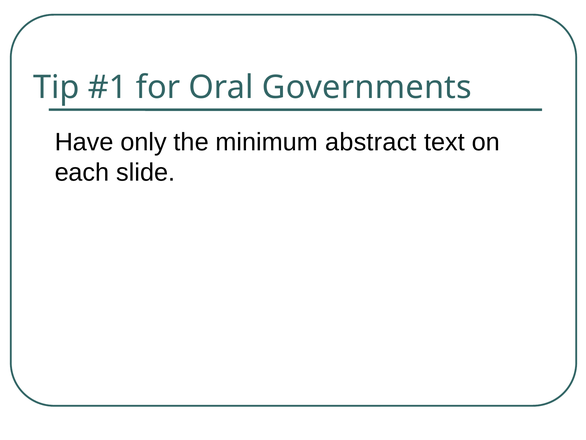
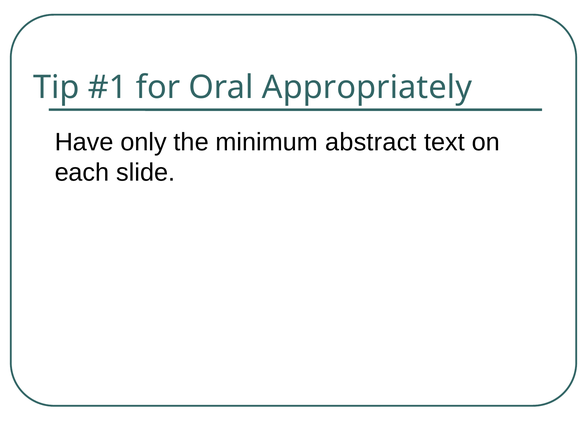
Governments: Governments -> Appropriately (367, 87)
